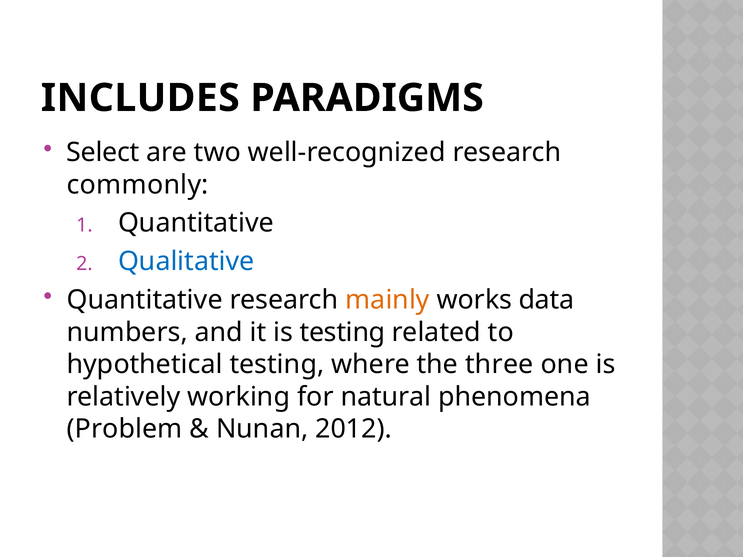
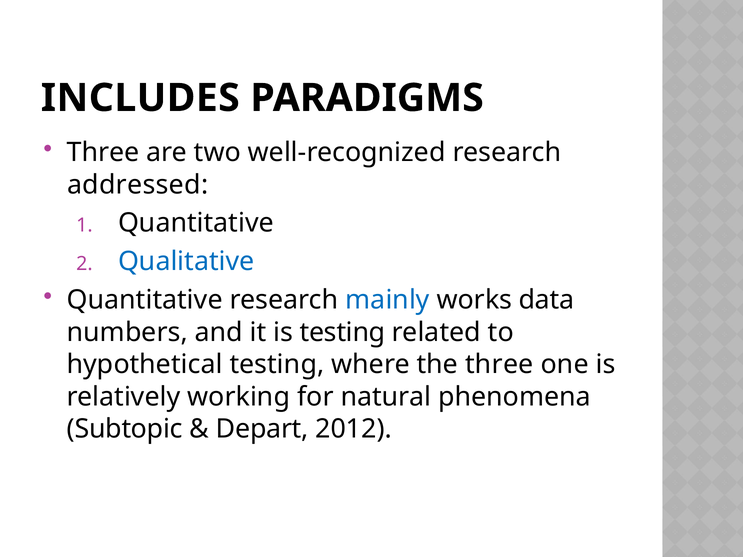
Select: Select -> Three (103, 152)
commonly: commonly -> addressed (138, 185)
mainly colour: orange -> blue (387, 300)
Problem: Problem -> Subtopic (125, 429)
Nunan: Nunan -> Depart (262, 429)
